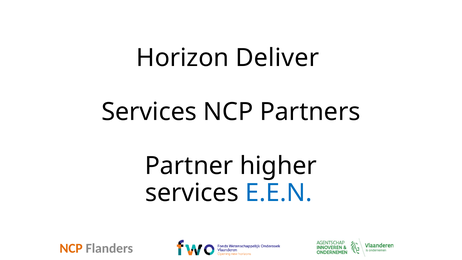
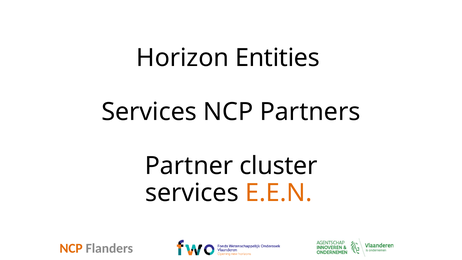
Deliver: Deliver -> Entities (277, 58)
higher: higher -> cluster (278, 166)
E.E.N colour: blue -> orange (279, 193)
